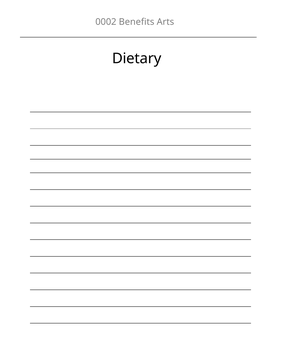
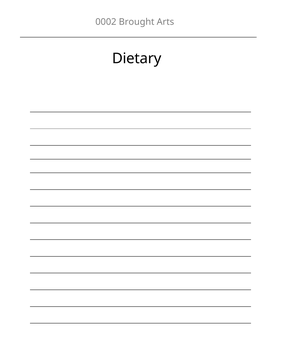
Benefits: Benefits -> Brought (137, 22)
